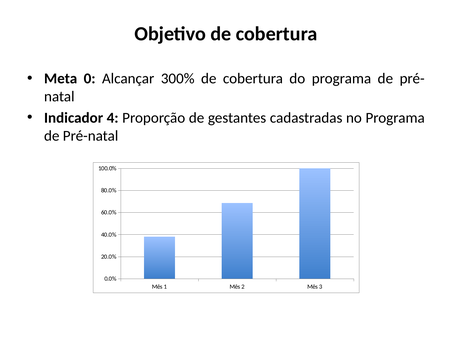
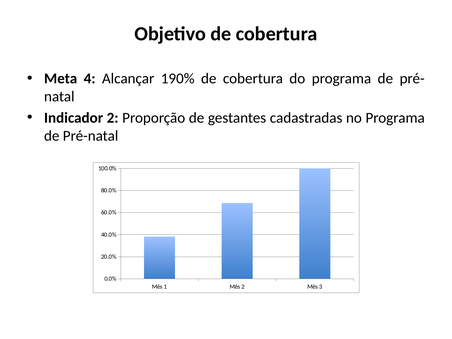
0: 0 -> 4 (90, 79)
300%: 300% -> 190% (178, 79)
Indicador 4: 4 -> 2 (113, 118)
